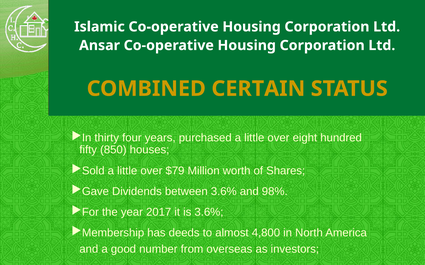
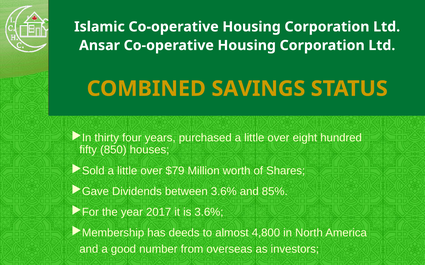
CERTAIN: CERTAIN -> SAVINGS (258, 89)
98%: 98% -> 85% (275, 192)
